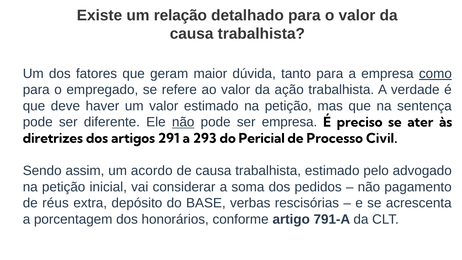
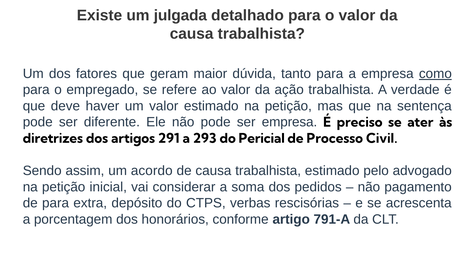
relação: relação -> julgada (180, 15)
não underline: present -> none (183, 122)
de réus: réus -> para (56, 203)
BASE: BASE -> CTPS (206, 203)
